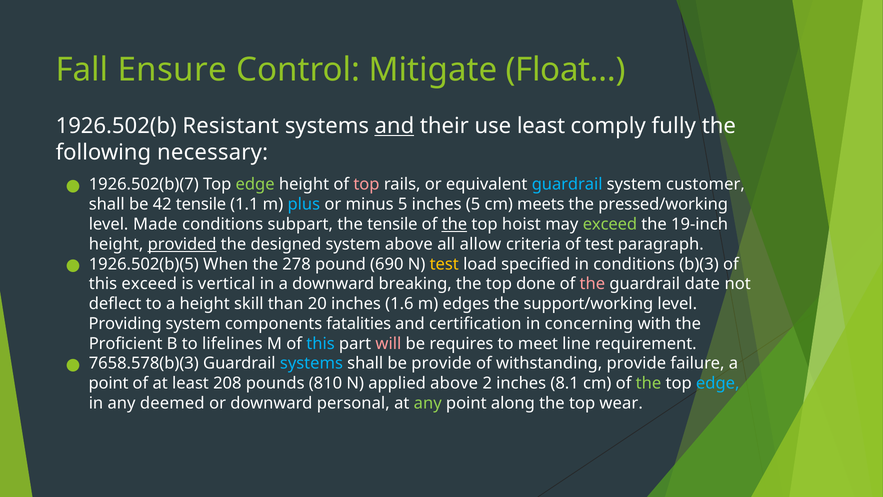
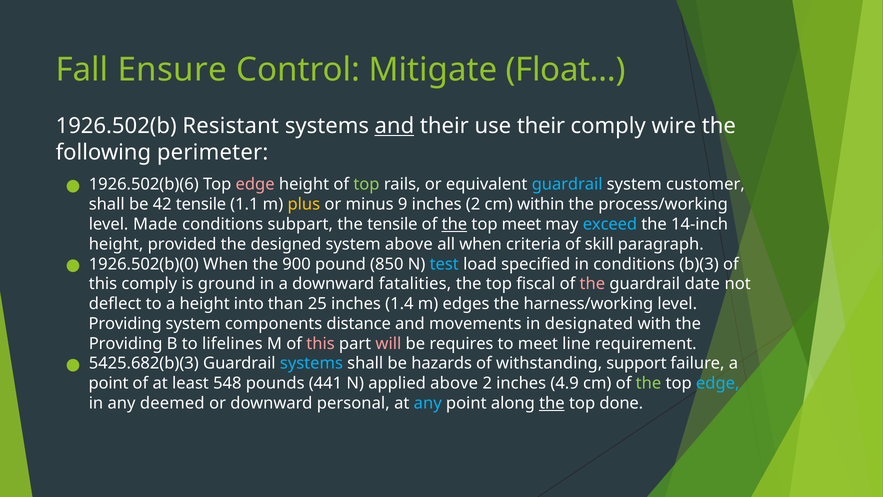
use least: least -> their (541, 126)
fully: fully -> wire (674, 126)
necessary: necessary -> perimeter (213, 152)
1926.502(b)(7: 1926.502(b)(7 -> 1926.502(b)(6 (144, 184)
edge colour: light green -> pink (255, 184)
top colour: pink -> light green (366, 184)
plus colour: light blue -> yellow (304, 204)
minus 5: 5 -> 9 (403, 204)
inches 5: 5 -> 2 (473, 204)
meets: meets -> within (541, 204)
pressed/working: pressed/working -> process/working (663, 204)
top hoist: hoist -> meet (522, 224)
exceed colour: light green -> light blue (610, 224)
19-inch: 19-inch -> 14-inch (700, 224)
provided underline: present -> none (182, 244)
all allow: allow -> when (481, 244)
of test: test -> skill (599, 244)
1926.502(b)(5: 1926.502(b)(5 -> 1926.502(b)(0 (144, 264)
278: 278 -> 900 (297, 264)
690: 690 -> 850 (387, 264)
test colour: yellow -> light blue (444, 264)
this exceed: exceed -> comply (149, 284)
vertical: vertical -> ground (227, 284)
breaking: breaking -> fatalities (415, 284)
done: done -> fiscal (536, 284)
skill: skill -> into (249, 304)
20: 20 -> 25 (317, 304)
1.6: 1.6 -> 1.4 (399, 304)
support/working: support/working -> harness/working (588, 304)
fatalities: fatalities -> distance (359, 323)
certification: certification -> movements (475, 323)
concerning: concerning -> designated (589, 323)
Proficient: Proficient -> Providing (126, 343)
this colour: light blue -> pink (321, 343)
7658.578(b)(3: 7658.578(b)(3 -> 5425.682(b)(3 (144, 363)
be provide: provide -> hazards (442, 363)
withstanding provide: provide -> support (636, 363)
208: 208 -> 548 (227, 383)
810: 810 -> 441 (325, 383)
8.1: 8.1 -> 4.9 (565, 383)
any colour: light green -> light blue (428, 403)
the underline: none -> present (552, 403)
wear: wear -> done (621, 403)
